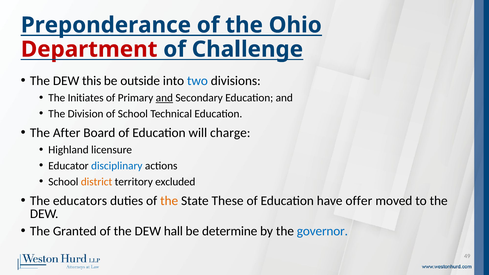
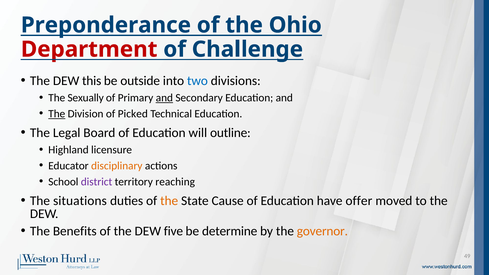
Initiates: Initiates -> Sexually (86, 98)
The underline: none -> present (57, 114)
of School: School -> Picked (133, 114)
After: After -> Legal (67, 133)
charge: charge -> outline (230, 133)
disciplinary colour: blue -> orange (117, 166)
district colour: orange -> purple (97, 182)
excluded: excluded -> reaching (175, 182)
educators: educators -> situations (80, 201)
These: These -> Cause (228, 201)
Granted: Granted -> Benefits (75, 231)
hall: hall -> five (173, 231)
governor colour: blue -> orange (322, 231)
